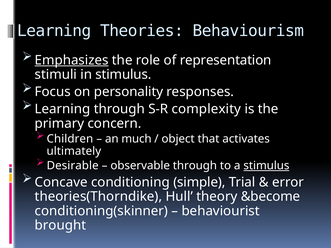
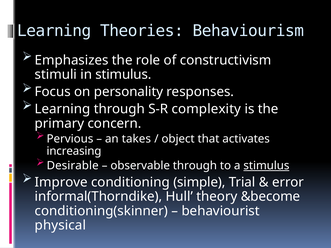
Emphasizes underline: present -> none (72, 60)
representation: representation -> constructivism (226, 60)
Children: Children -> Pervious (70, 139)
much: much -> takes (136, 139)
ultimately: ultimately -> increasing (74, 151)
Concave: Concave -> Improve (61, 182)
theories(Thorndike: theories(Thorndike -> informal(Thorndike (98, 197)
brought: brought -> physical (60, 226)
